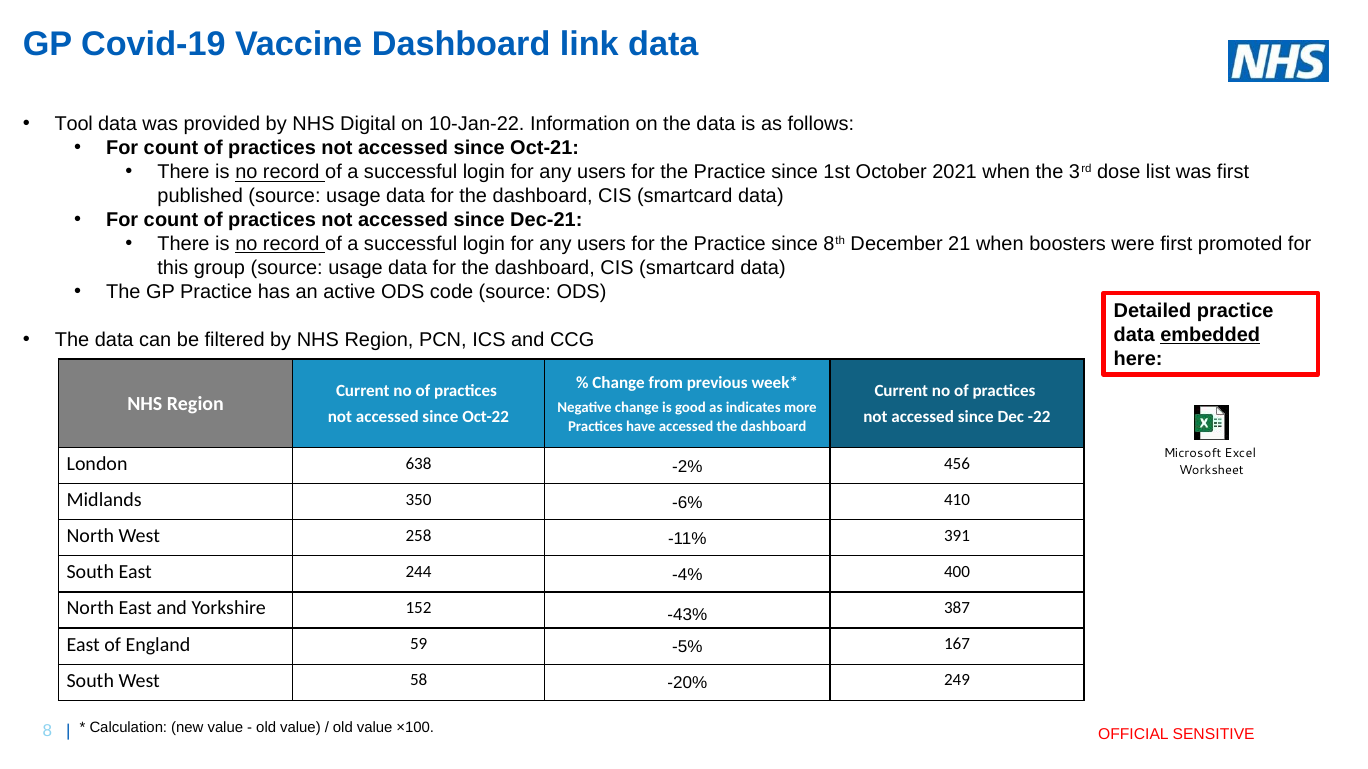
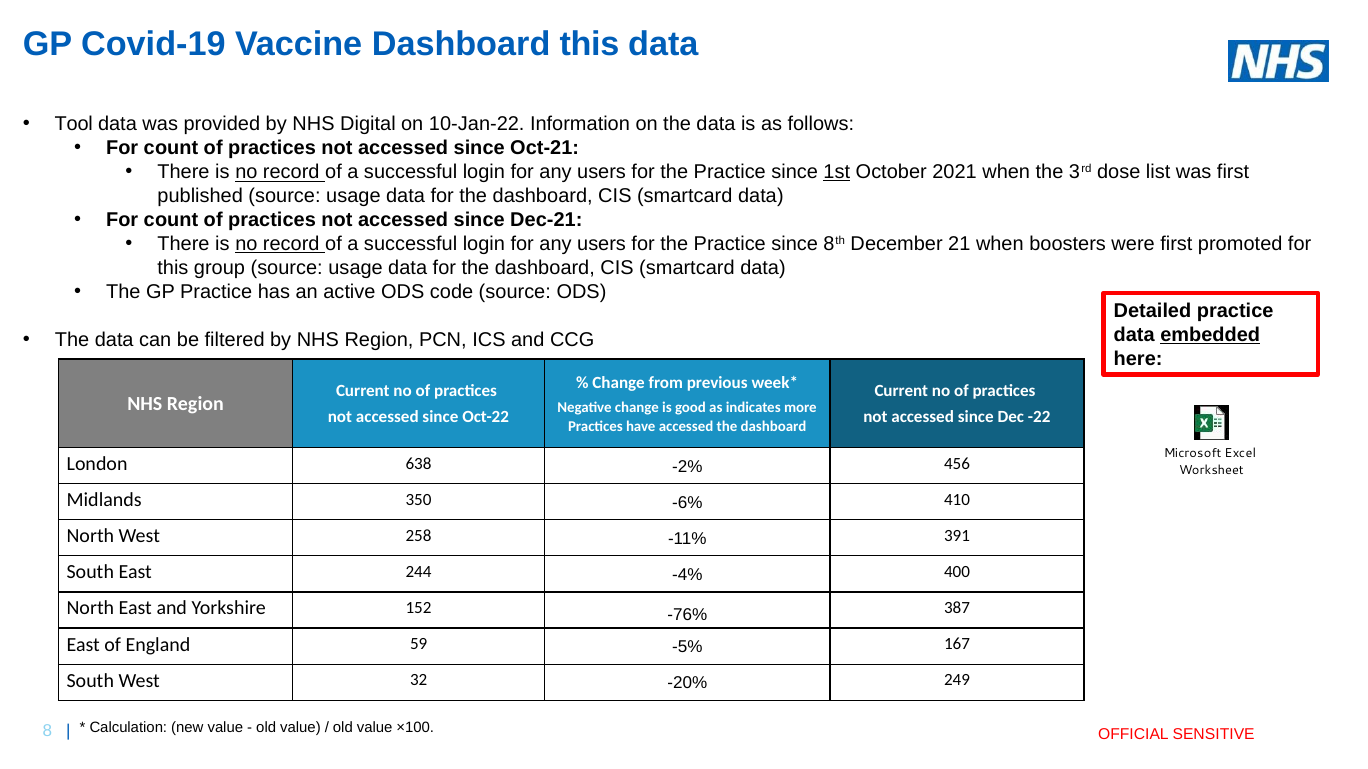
Dashboard link: link -> this (589, 44)
1st underline: none -> present (837, 172)
-43%: -43% -> -76% (687, 615)
58: 58 -> 32 (419, 681)
